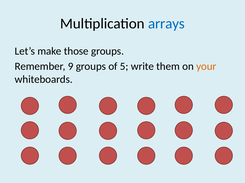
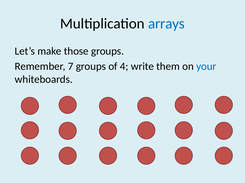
9: 9 -> 7 (71, 67)
5: 5 -> 4 (124, 67)
your colour: orange -> blue (206, 67)
